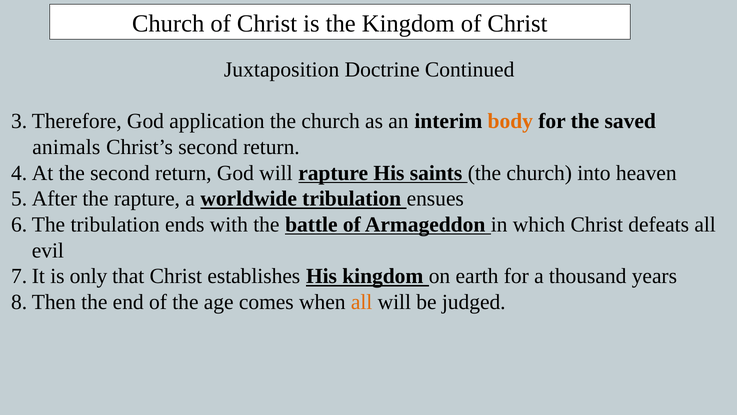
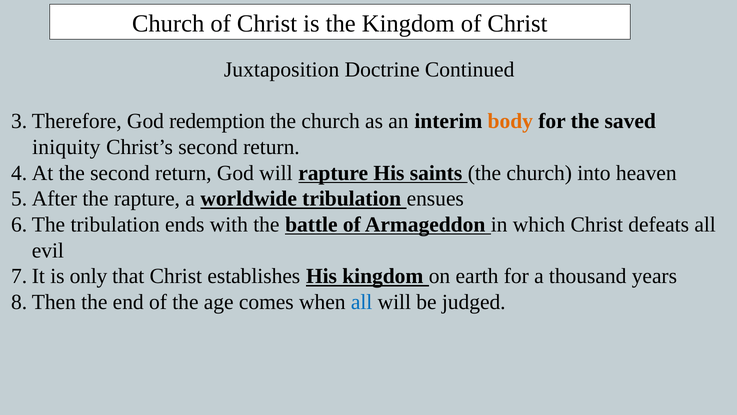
application: application -> redemption (217, 121)
animals: animals -> iniquity (66, 147)
all colour: orange -> blue (362, 302)
